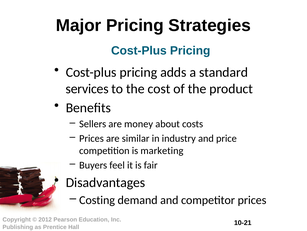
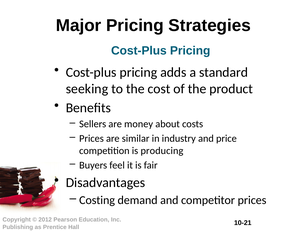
services: services -> seeking (87, 88)
marketing: marketing -> producing (162, 150)
